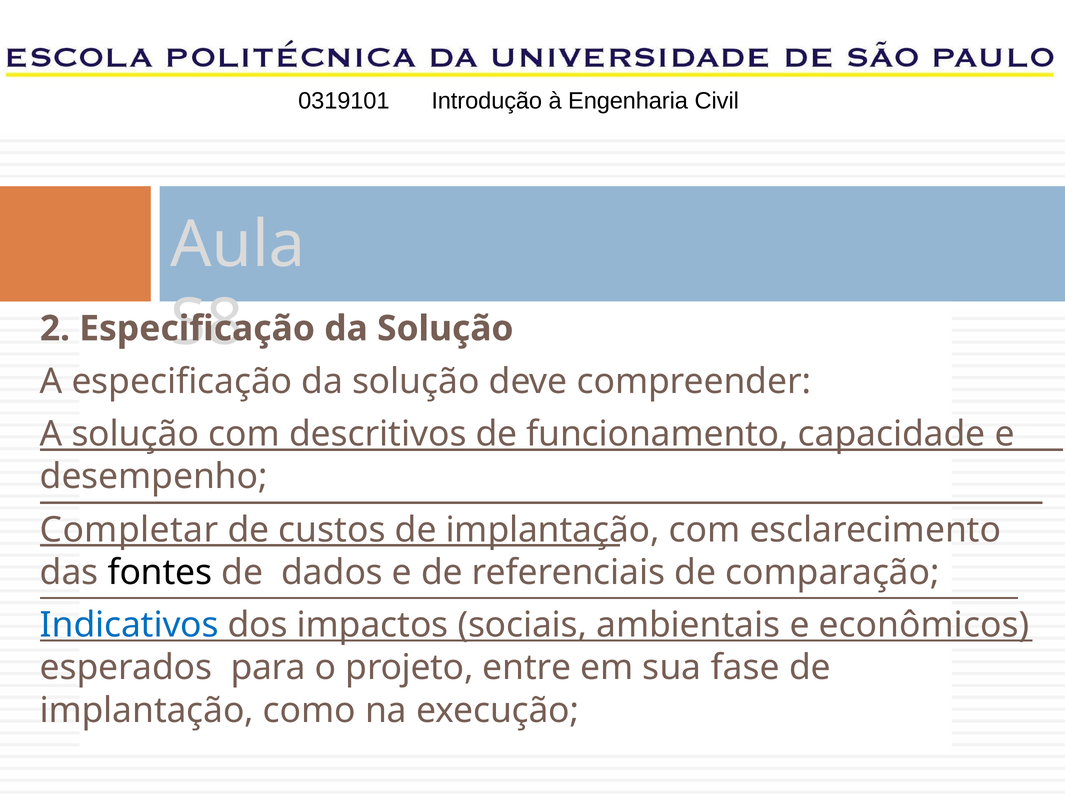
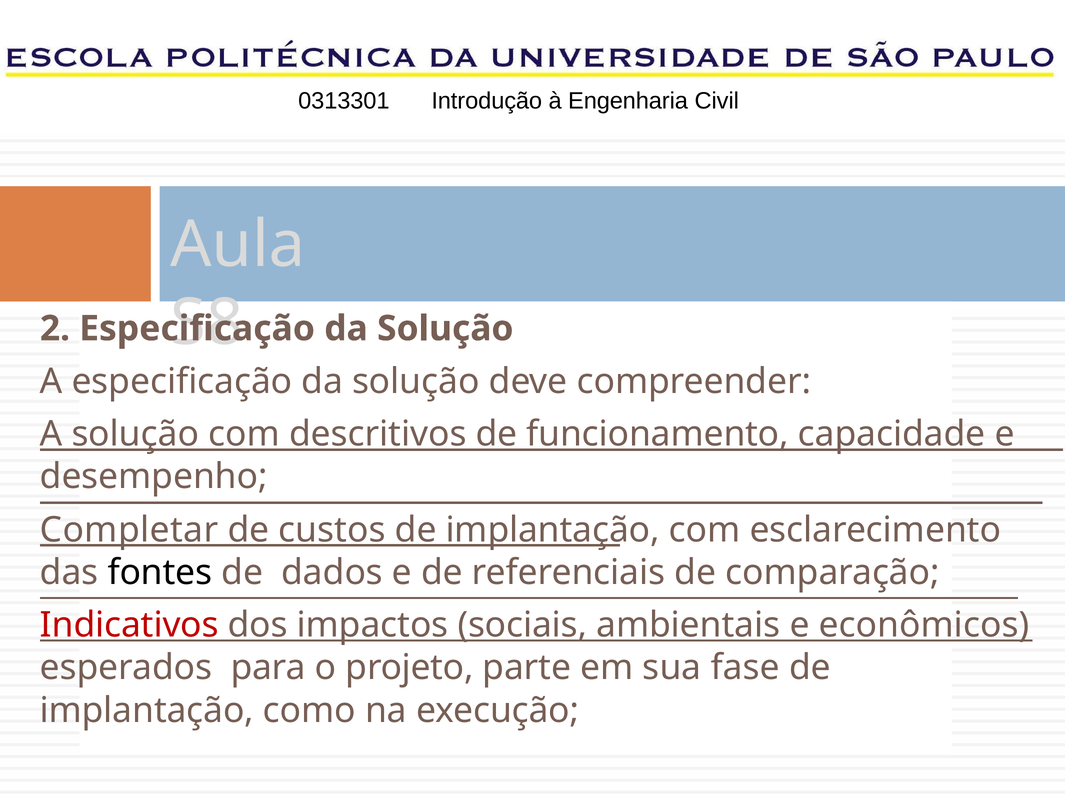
0319101: 0319101 -> 0313301 (344, 101)
Indicativos colour: blue -> red (129, 626)
entre: entre -> parte (527, 668)
